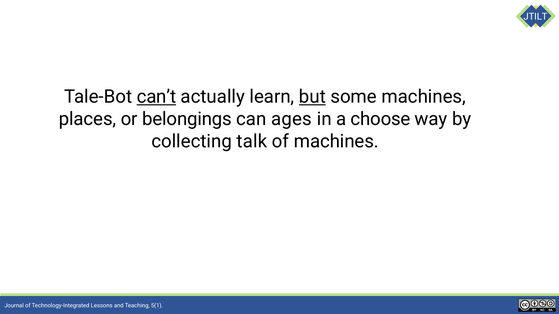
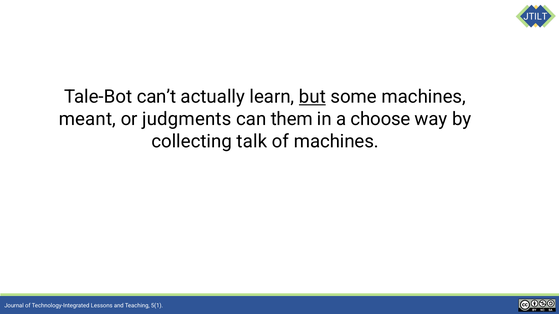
can’t underline: present -> none (156, 97)
places: places -> meant (87, 119)
belongings: belongings -> judgments (187, 119)
ages: ages -> them (292, 119)
